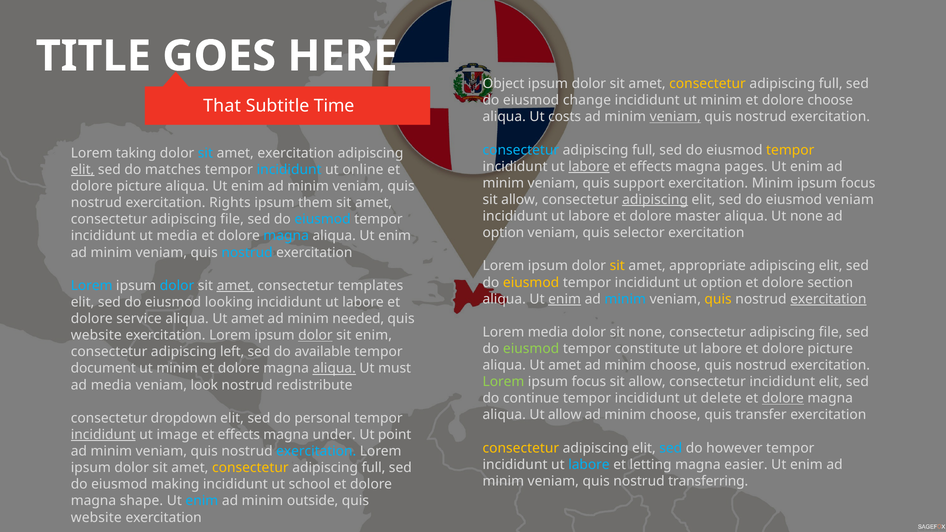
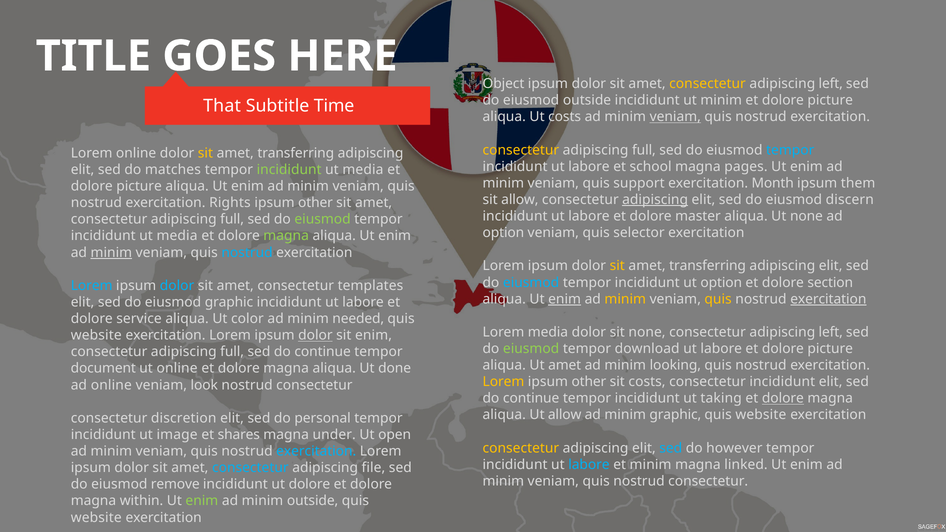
full: full -> left (831, 84)
eiusmod change: change -> outside (587, 100)
choose: choose -> picture (830, 100)
consectetur colour: light blue -> yellow (521, 150)
tempor colour: yellow -> light blue (790, 150)
Lorem taking: taking -> online (136, 153)
sit colour: light blue -> yellow (205, 153)
exercitation: exercitation -> transferring (296, 153)
labore underline: present -> none (589, 167)
effects: effects -> school (651, 167)
elit underline: present -> none (83, 170)
incididunt colour: light blue -> light green (289, 170)
online: online -> media (363, 170)
exercitation Minim: Minim -> Month (773, 183)
focus: focus -> them (858, 183)
eiusmod veniam: veniam -> discern (850, 200)
them: them -> other (315, 203)
file: file -> full (232, 219)
eiusmod colour: light blue -> light green (323, 219)
magna colour: light blue -> light green (286, 236)
minim underline: none -> present (111, 253)
appropriate: appropriate -> transferring (708, 266)
eiusmod colour: yellow -> light blue (531, 283)
amet underline: present -> none (235, 286)
minim colour: light blue -> yellow (625, 299)
eiusmod looking: looking -> graphic (229, 302)
amet: amet -> color (247, 319)
file: file -> left (831, 332)
constitute: constitute -> download (647, 349)
left: left -> full (232, 352)
available: available -> continue (323, 352)
choose: choose -> looking (675, 365)
minim: minim -> online (177, 368)
aliqua underline: present -> none (334, 368)
must: must -> done (395, 368)
Lorem colour: light green -> yellow (503, 382)
focus: focus -> other (589, 382)
allow: allow -> costs (647, 382)
ad media: media -> online (111, 385)
redistribute: redistribute -> consectetur (314, 385)
delete: delete -> taking (721, 398)
choose: choose -> graphic (675, 415)
transfer: transfer -> website (761, 415)
dropdown: dropdown -> discretion (184, 418)
incididunt underline: present -> none (103, 435)
effects: effects -> shares (239, 435)
point: point -> open (395, 435)
et letting: letting -> minim (651, 465)
easier: easier -> linked (746, 465)
consectetur colour: yellow -> light blue (250, 468)
full: full -> file (373, 468)
quis nostrud transferring: transferring -> consectetur (708, 481)
making: making -> remove (175, 484)
ut school: school -> dolore (309, 484)
shape: shape -> within (142, 501)
enim colour: light blue -> light green (202, 501)
